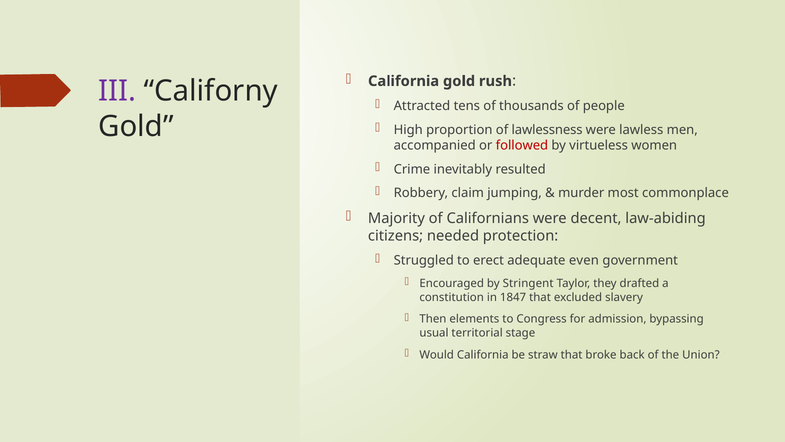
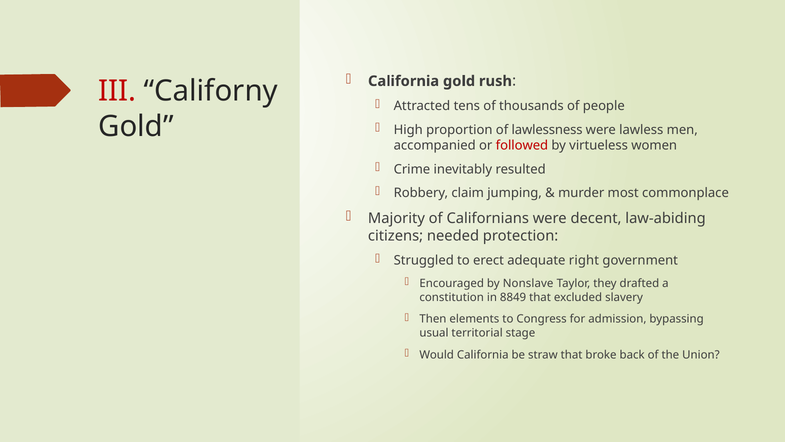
III colour: purple -> red (117, 91)
even: even -> right (584, 260)
Stringent: Stringent -> Nonslave (528, 283)
1847: 1847 -> 8849 (513, 297)
